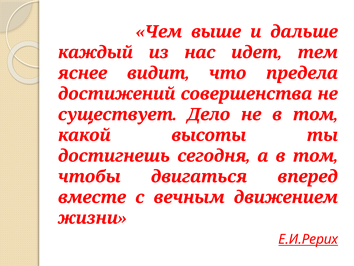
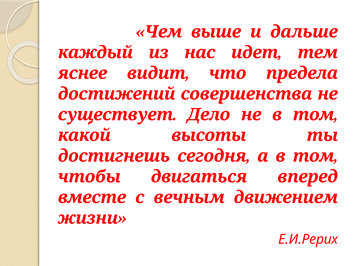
Е.И.Рерих underline: present -> none (308, 239)
